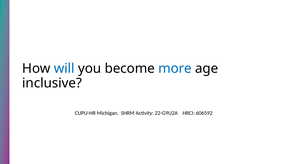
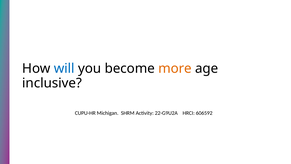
more colour: blue -> orange (175, 68)
